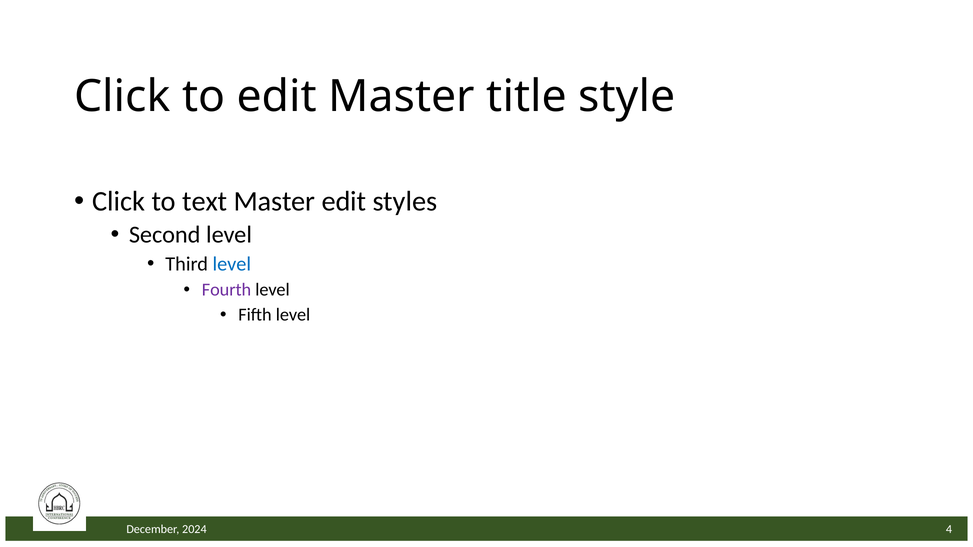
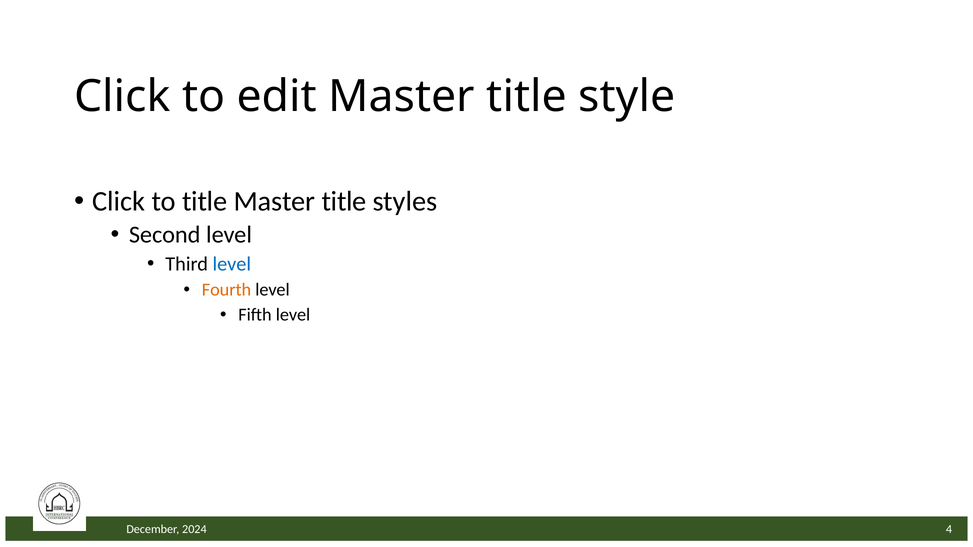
to text: text -> title (205, 202)
edit: edit -> title (344, 202)
Fourth colour: purple -> orange (227, 290)
